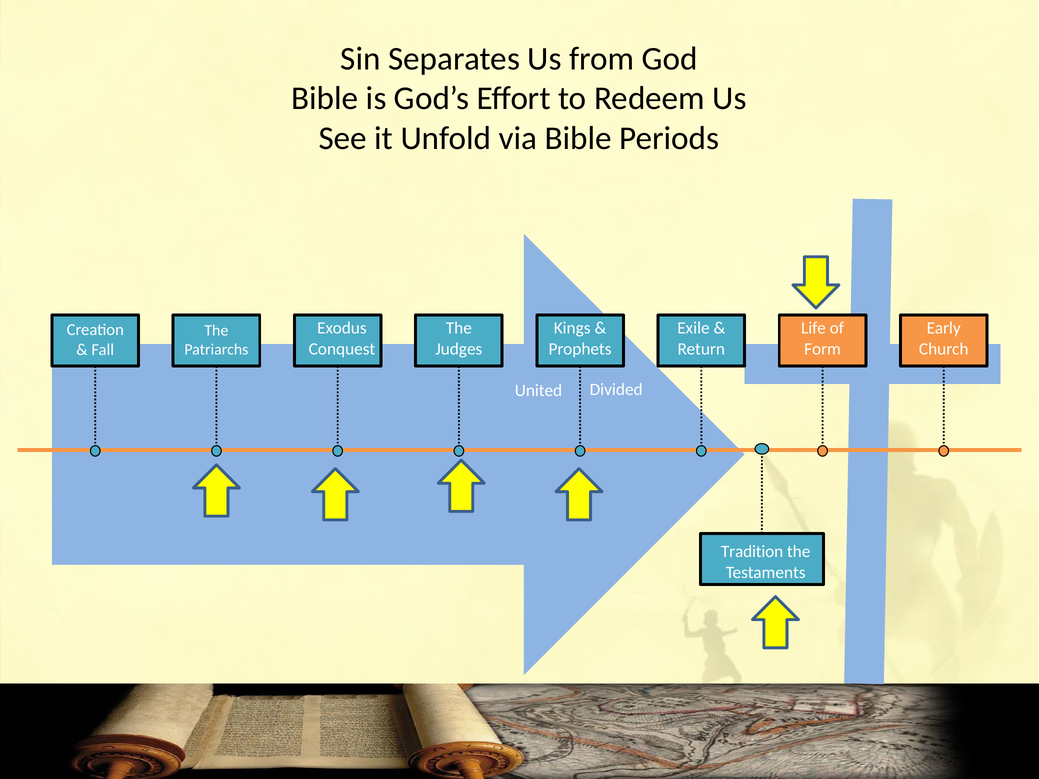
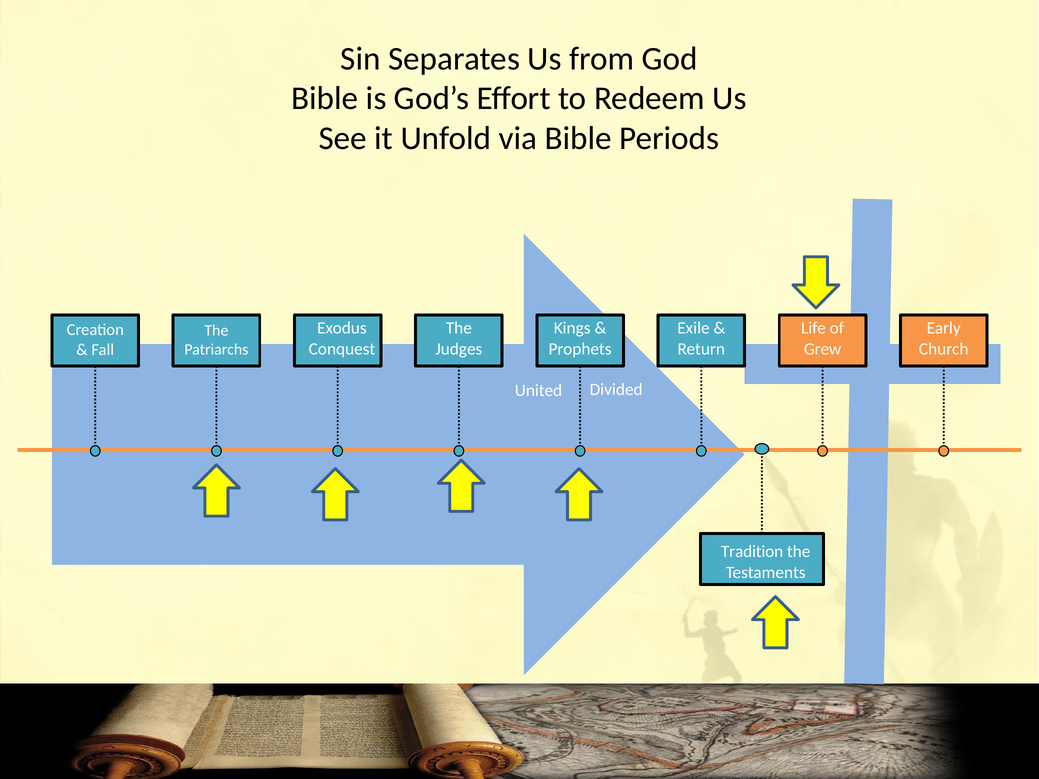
Form: Form -> Grew (823, 349)
